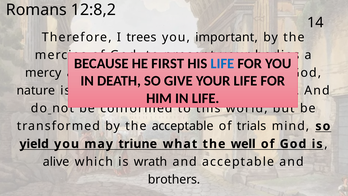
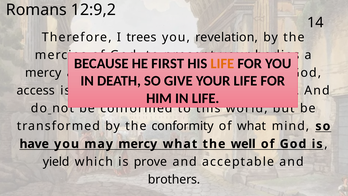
12:8,2: 12:8,2 -> 12:9,2 (93, 10)
important: important -> revelation (227, 37)
LIFE colour: blue -> orange (222, 63)
nature: nature -> access (36, 91)
the acceptable: acceptable -> conformity (183, 126)
of trials: trials -> what (252, 126)
yield: yield -> have (34, 144)
may triune: triune -> mercy (138, 144)
alive: alive -> yield (56, 161)
wrath: wrath -> prove (151, 161)
